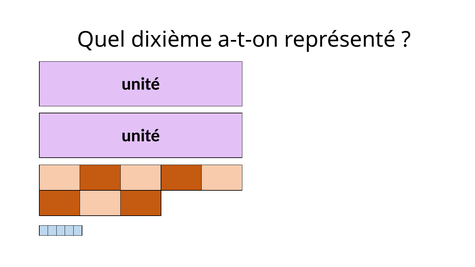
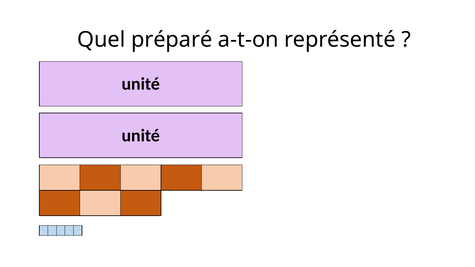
dixième: dixième -> préparé (172, 40)
